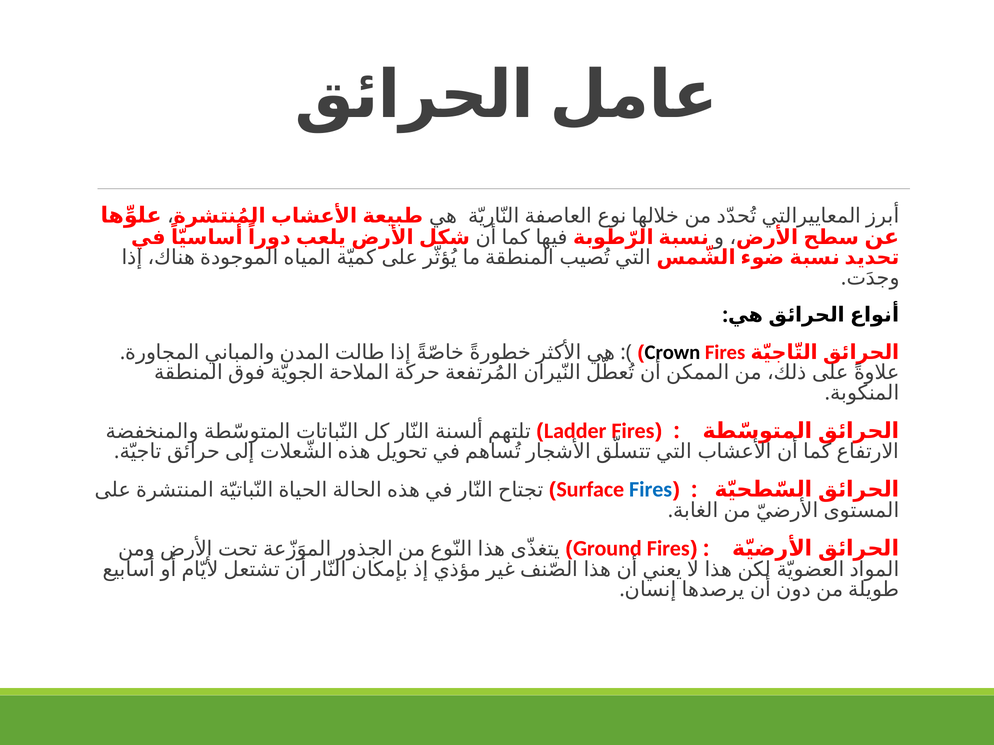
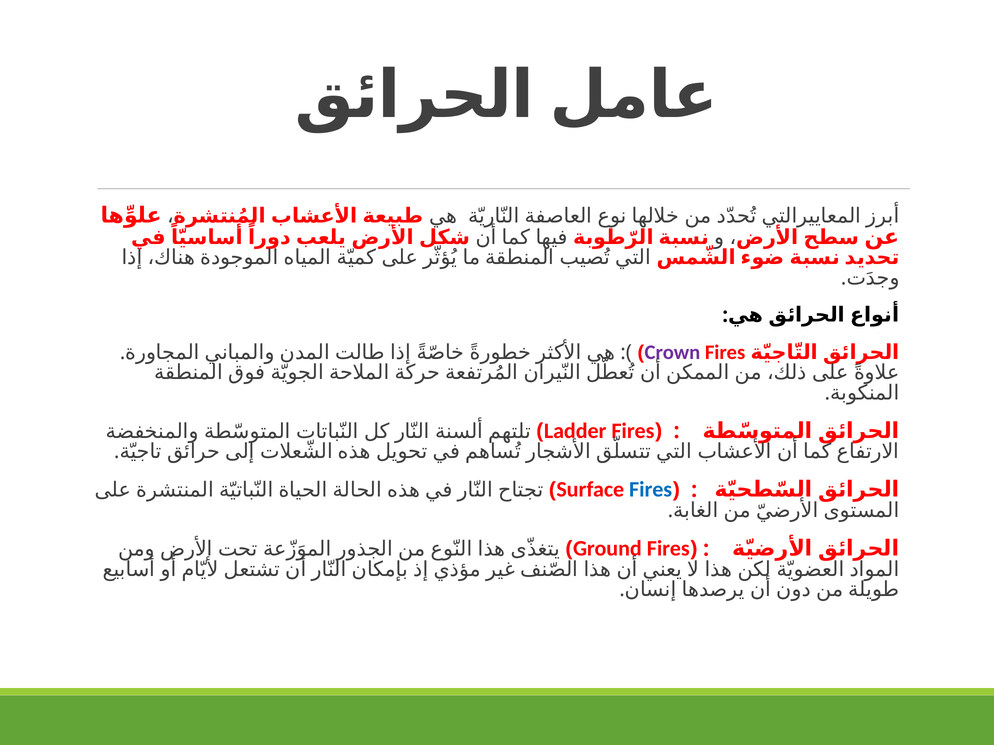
Crown colour: black -> purple (672, 353)
